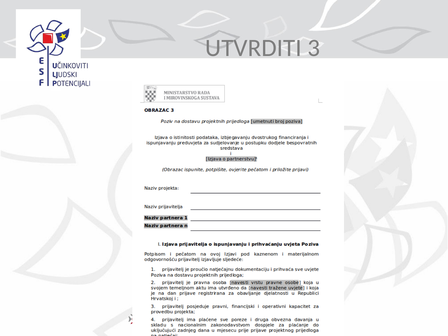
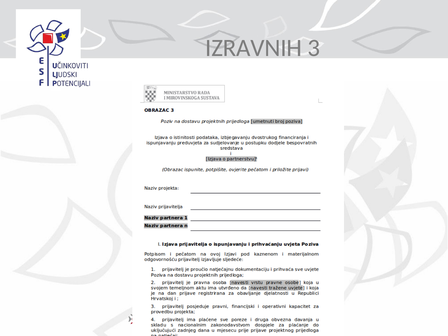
UTVRDITI: UTVRDITI -> IZRAVNIH (254, 48)
